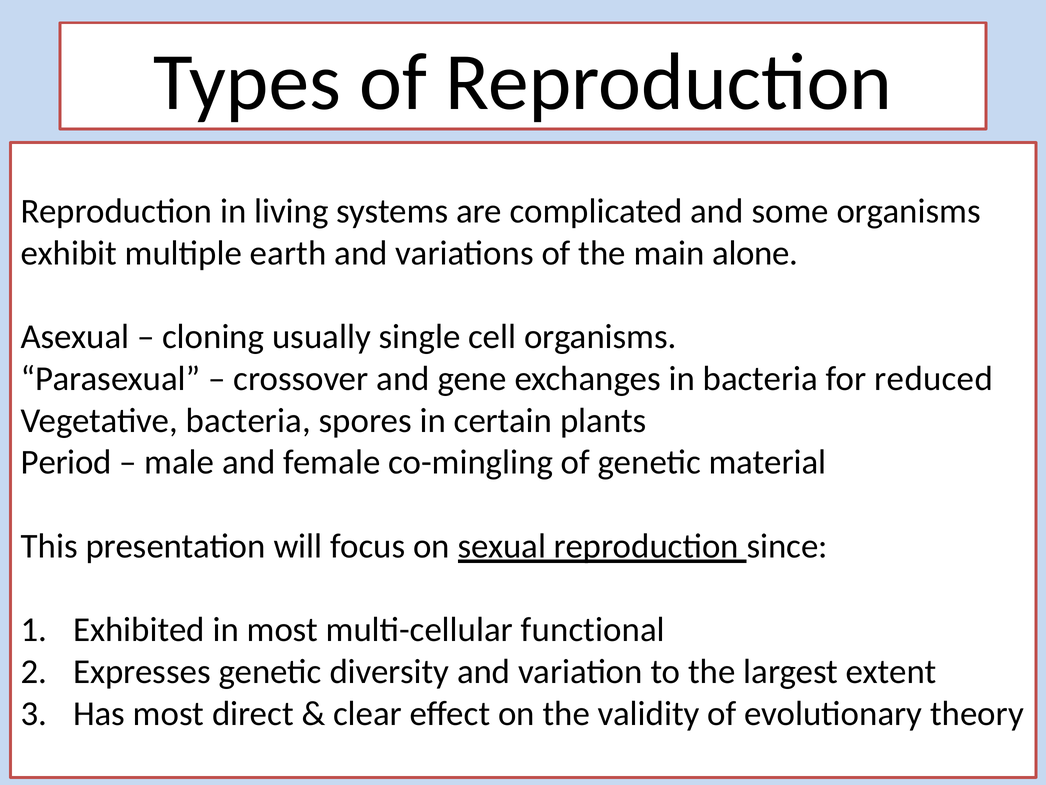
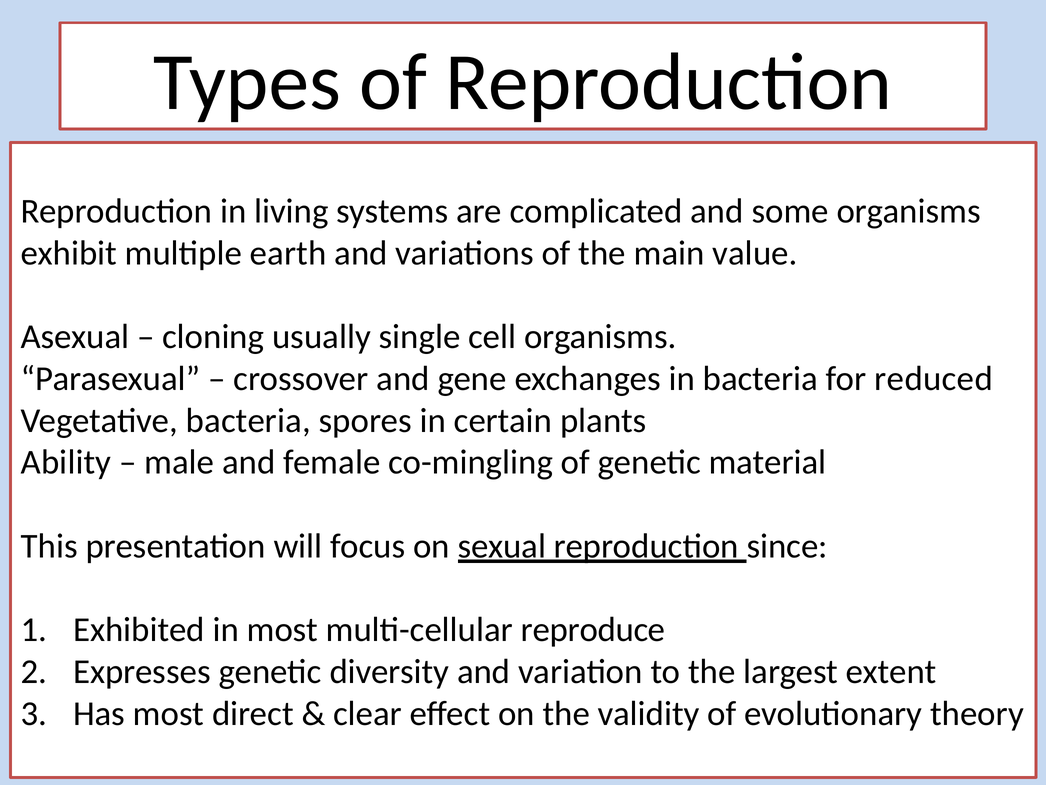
alone: alone -> value (755, 253)
Period: Period -> Ability (66, 462)
functional: functional -> reproduce (593, 629)
